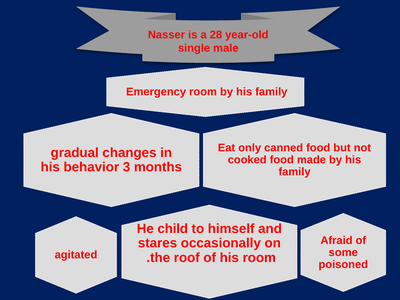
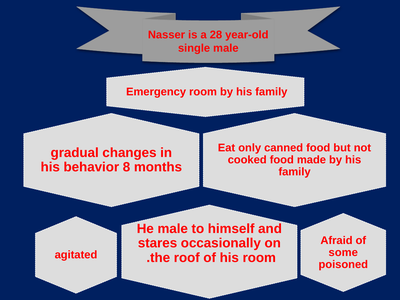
3: 3 -> 8 (127, 167)
He child: child -> male (173, 229)
